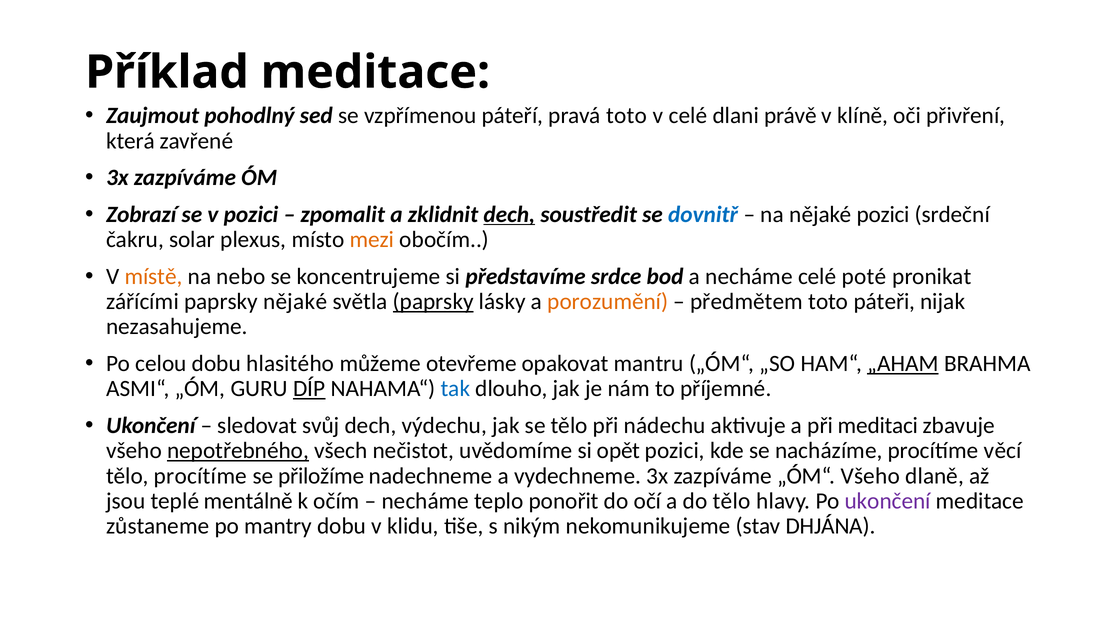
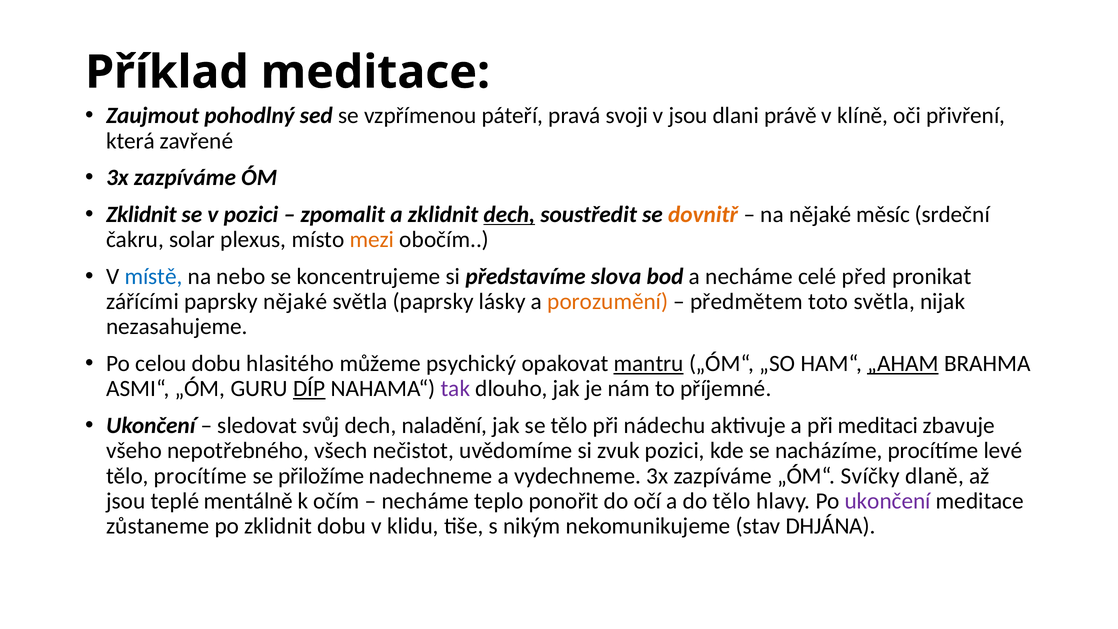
pravá toto: toto -> svoji (627, 116)
v celé: celé -> jsou (688, 116)
Zobrazí: Zobrazí -> Zklidnit (141, 214)
dovnitř colour: blue -> orange (703, 214)
nějaké pozici: pozici -> měsíc (883, 214)
místě colour: orange -> blue (154, 276)
srdce: srdce -> slova (616, 276)
poté: poté -> před (864, 276)
paprsky underline: present -> none (433, 302)
toto páteři: páteři -> světla (884, 302)
otevřeme: otevřeme -> psychický (471, 363)
mantru underline: none -> present (649, 363)
tak colour: blue -> purple (455, 389)
výdechu: výdechu -> naladění (445, 425)
nepotřebného underline: present -> none (238, 451)
opět: opět -> zvuk (619, 451)
věcí: věcí -> levé (1003, 451)
„ÓM“ Všeho: Všeho -> Svíčky (870, 476)
po mantry: mantry -> zklidnit (278, 526)
